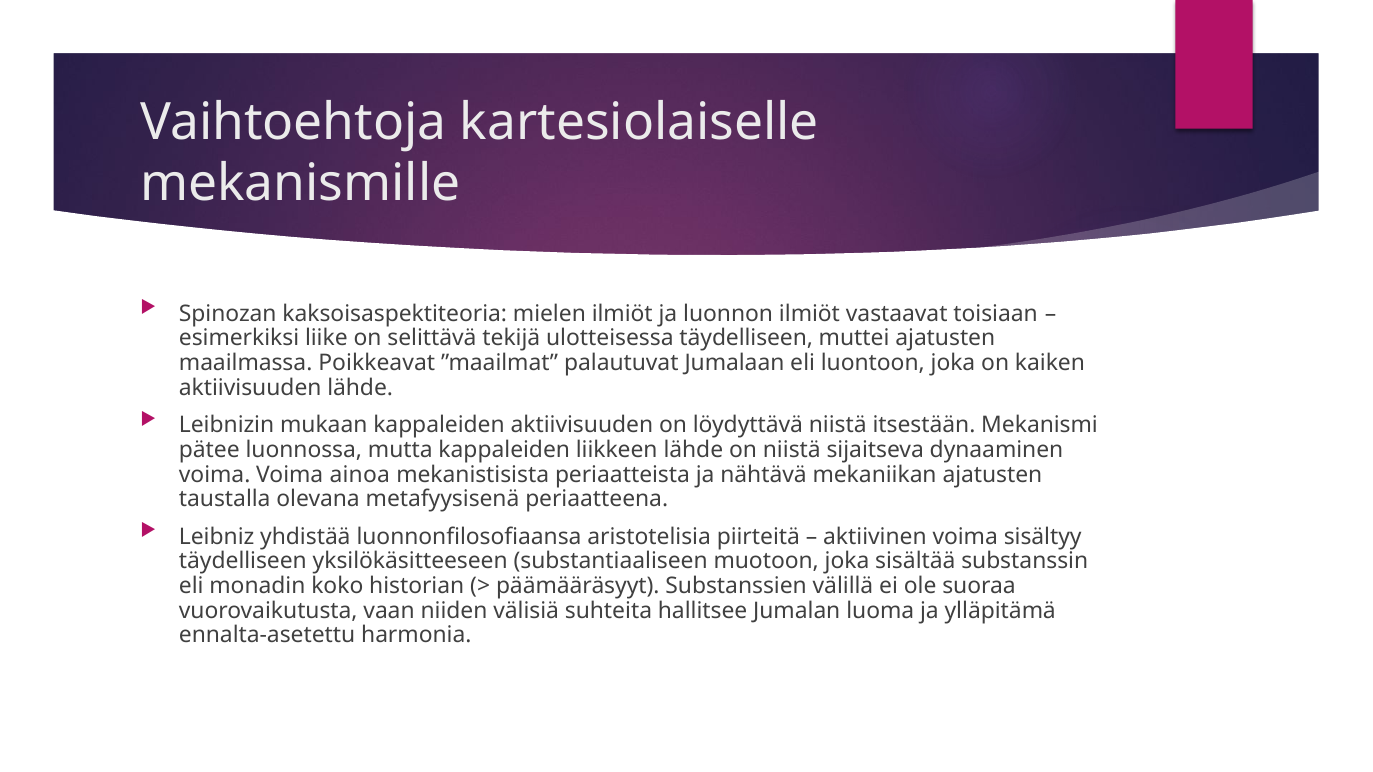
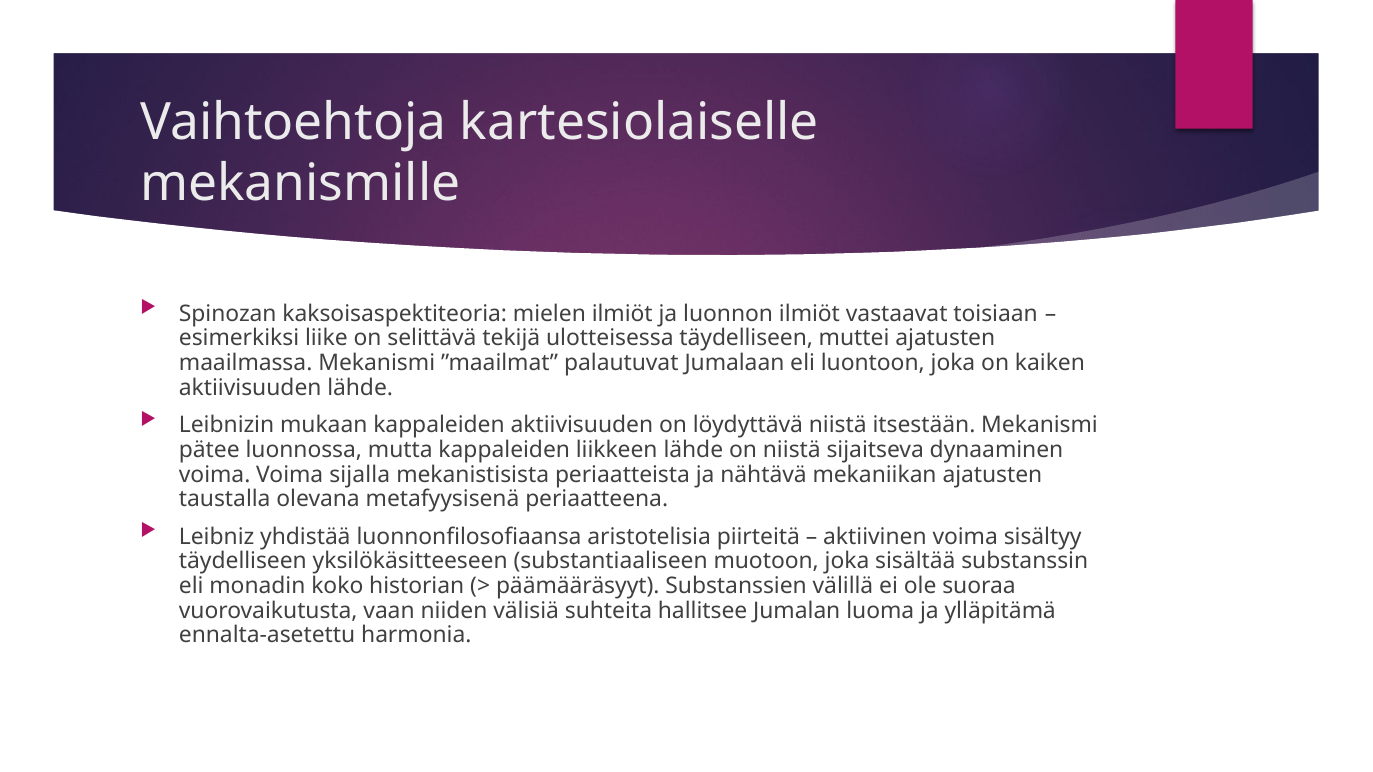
maailmassa Poikkeavat: Poikkeavat -> Mekanismi (377, 363)
ainoa: ainoa -> sijalla (360, 475)
